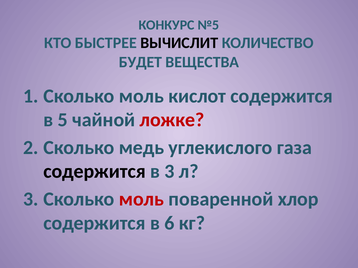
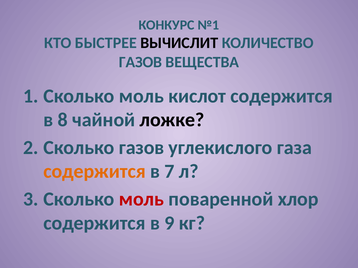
№5: №5 -> №1 (208, 25)
БУДЕТ: БУДЕТ -> ГАЗОВ (140, 62)
5: 5 -> 8 (63, 120)
ложке colour: red -> black (172, 120)
медь: медь -> газов (142, 148)
содержится colour: black -> orange (94, 172)
3: 3 -> 7 (169, 172)
6: 6 -> 9 (169, 223)
